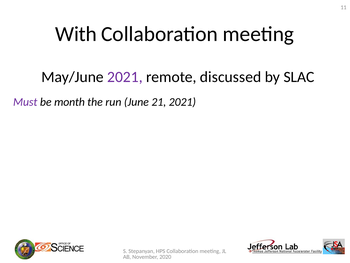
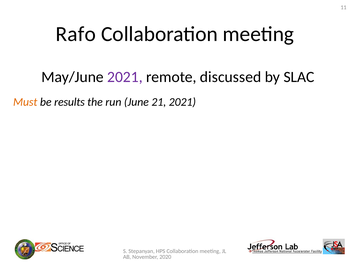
With: With -> Rafo (76, 34)
Must colour: purple -> orange (25, 102)
month: month -> results (69, 102)
